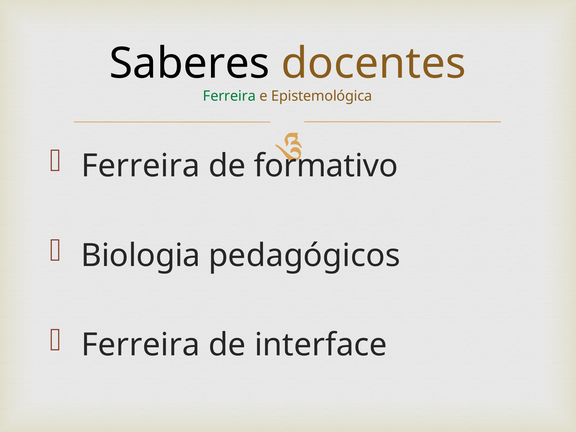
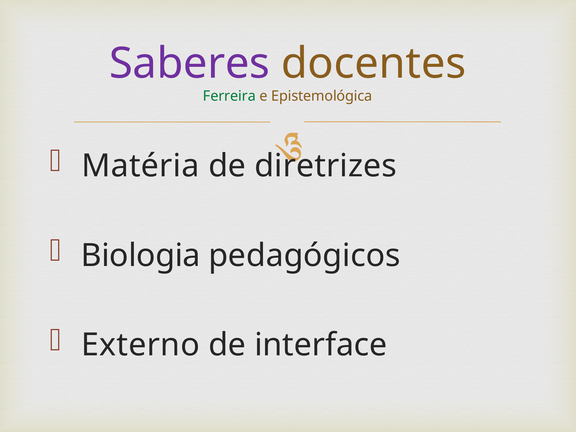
Saberes colour: black -> purple (189, 63)
Ferreira: Ferreira -> Matéria (140, 166)
formativo: formativo -> diretrizes (326, 166)
Ferreira: Ferreira -> Externo (140, 345)
